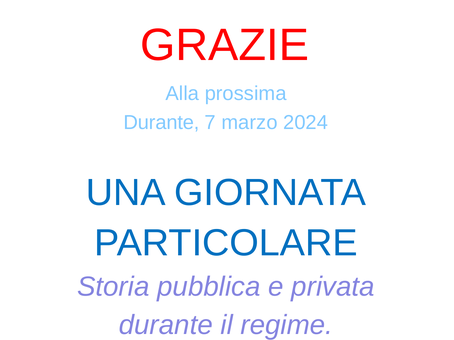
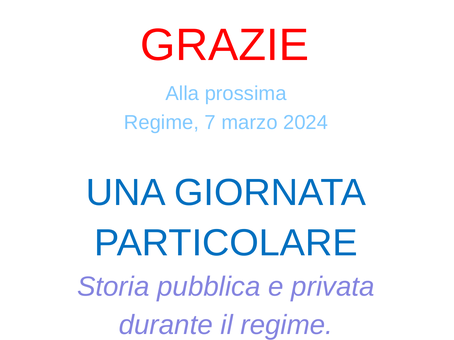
Durante: Durante -> Regime (161, 123)
